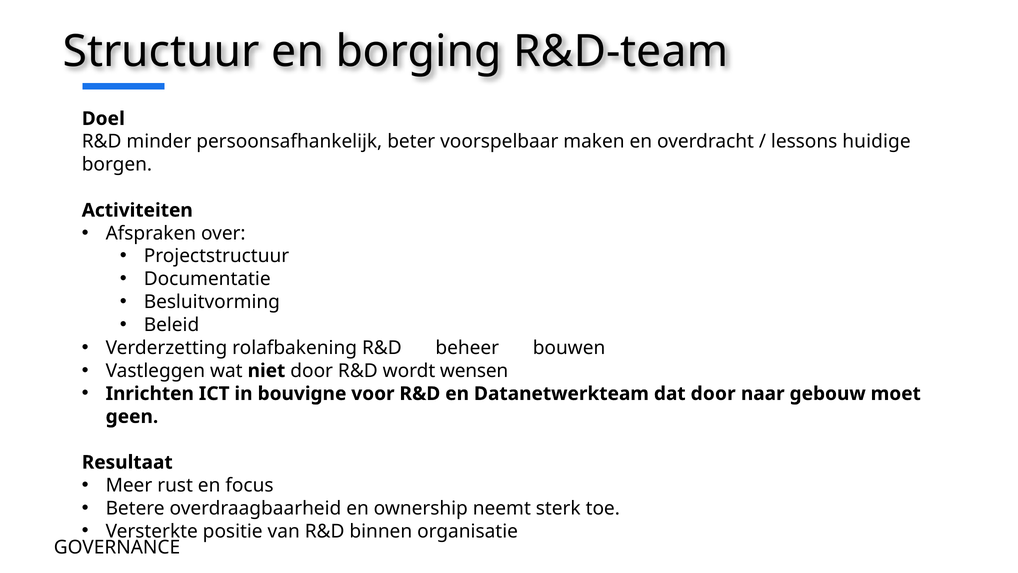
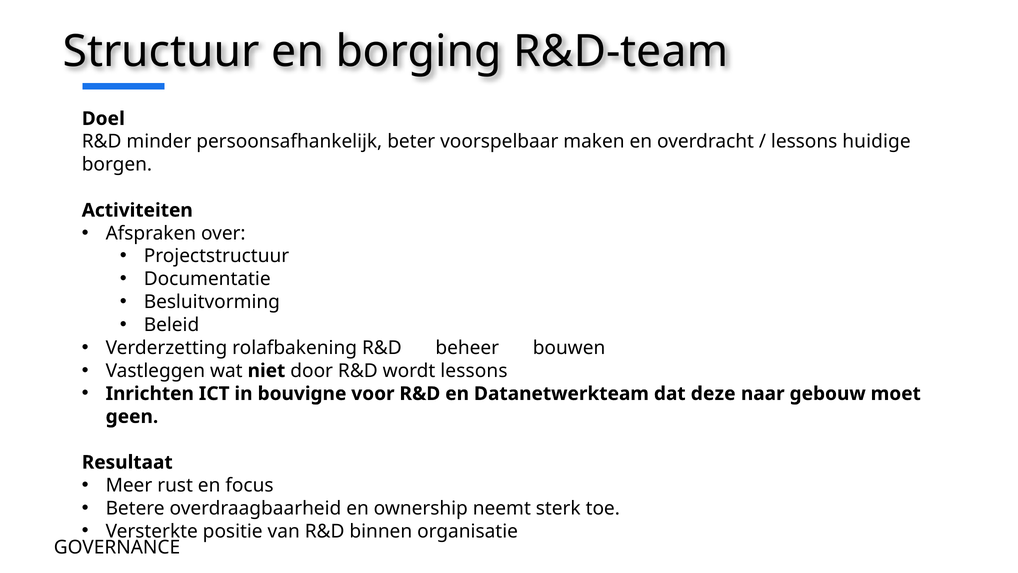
wordt wensen: wensen -> lessons (474, 371)
dat door: door -> deze (713, 393)
